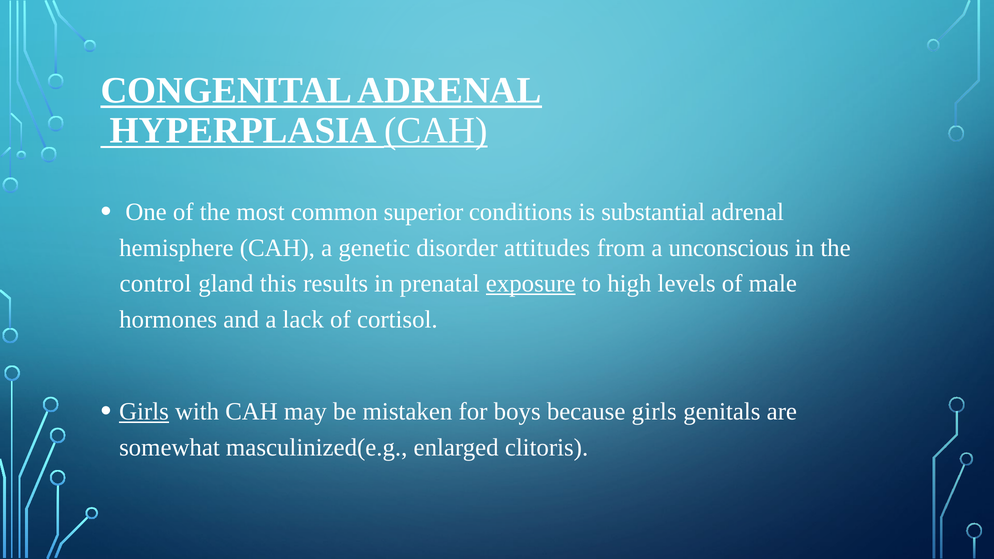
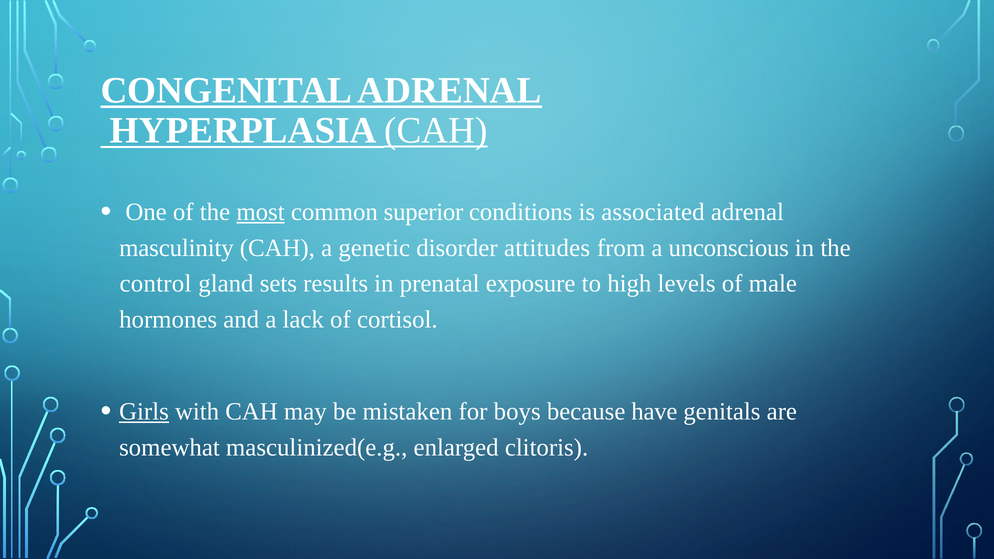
most underline: none -> present (261, 212)
substantial: substantial -> associated (653, 212)
hemisphere: hemisphere -> masculinity (176, 248)
this: this -> sets (278, 284)
exposure underline: present -> none (531, 284)
because girls: girls -> have (654, 412)
